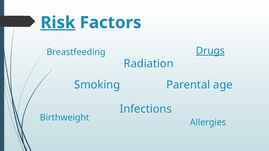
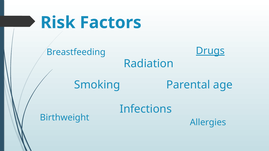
Risk underline: present -> none (58, 23)
